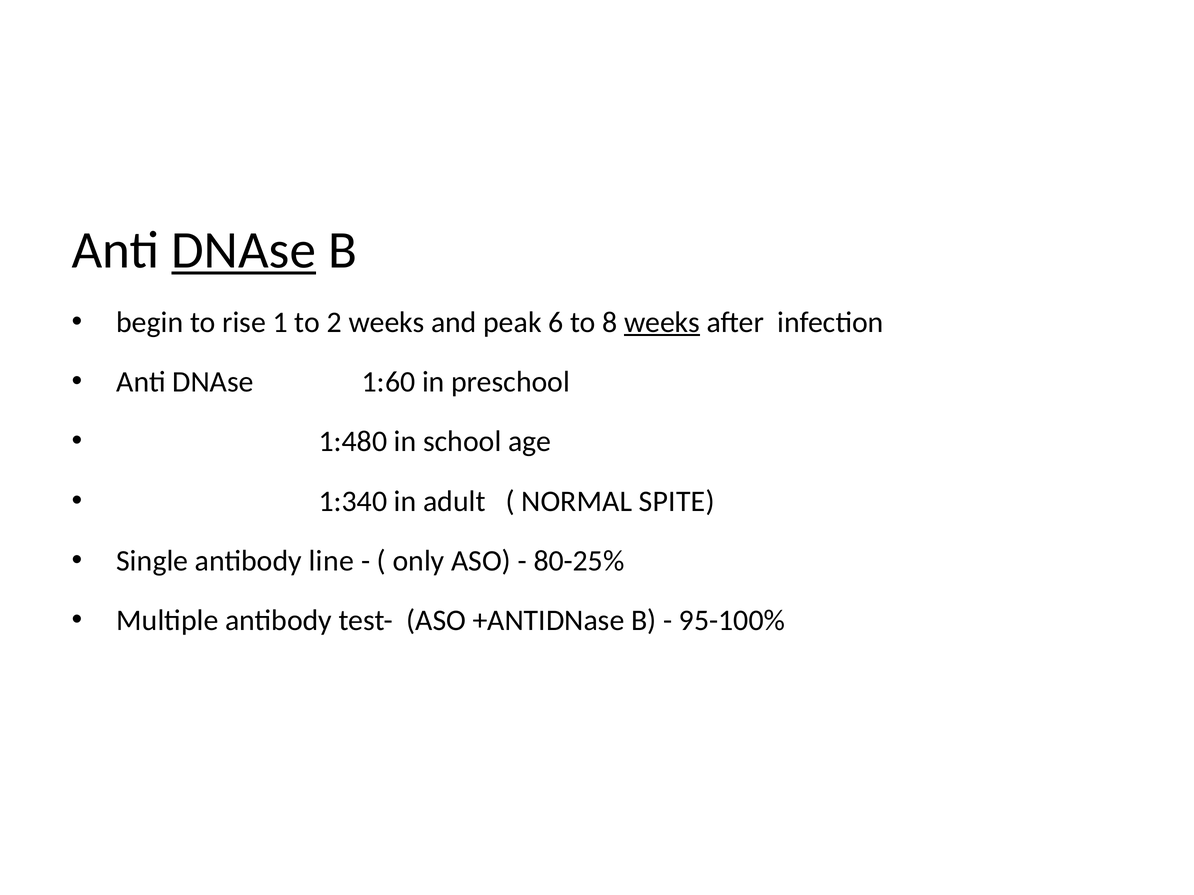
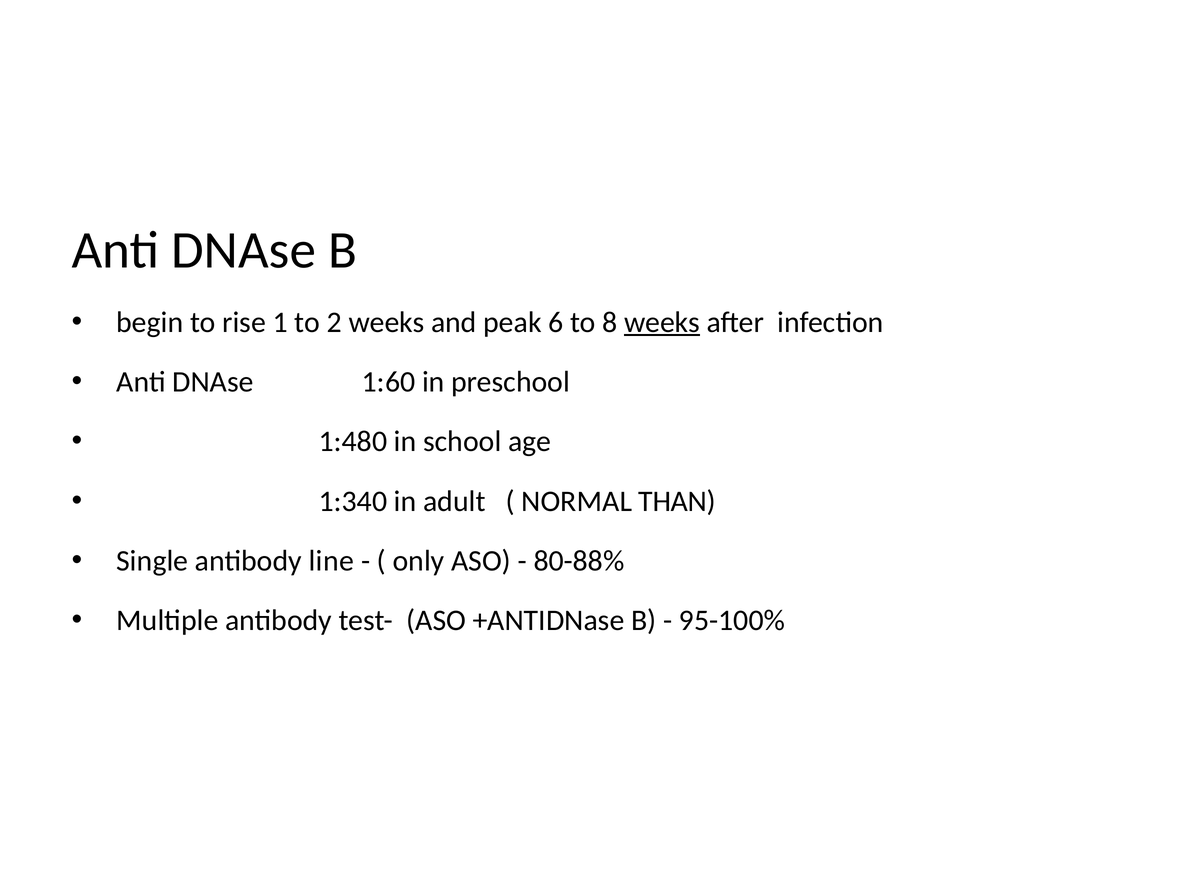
DNAse underline: present -> none (244, 250)
SPITE: SPITE -> THAN (677, 502)
80-25%: 80-25% -> 80-88% (579, 561)
